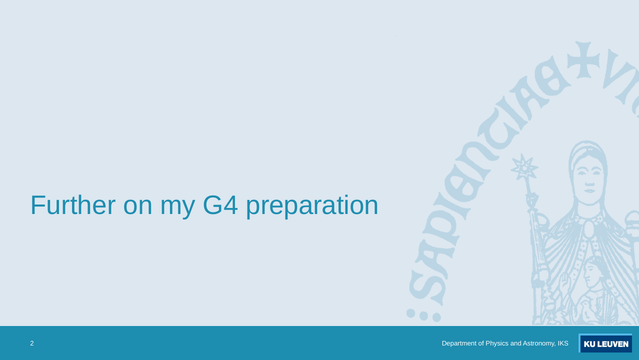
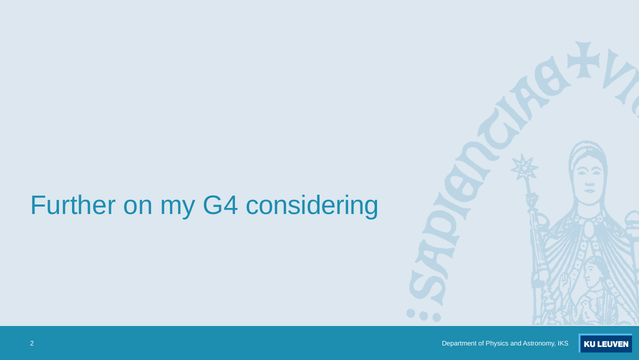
preparation: preparation -> considering (312, 205)
